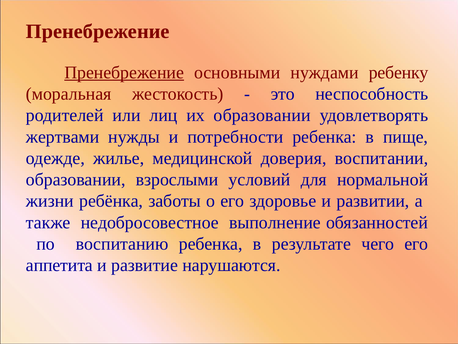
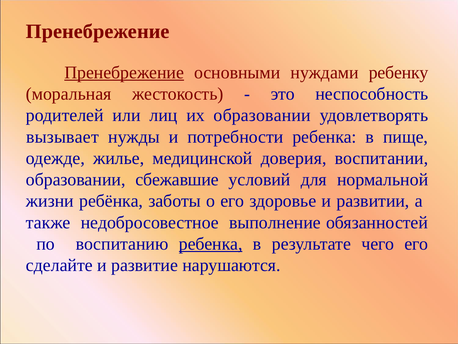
жертвами: жертвами -> вызывает (63, 137)
взрослыми: взрослыми -> сбежавшие (177, 179)
ребенка underline: none -> present (211, 244)
аппетита: аппетита -> сделайте (59, 265)
